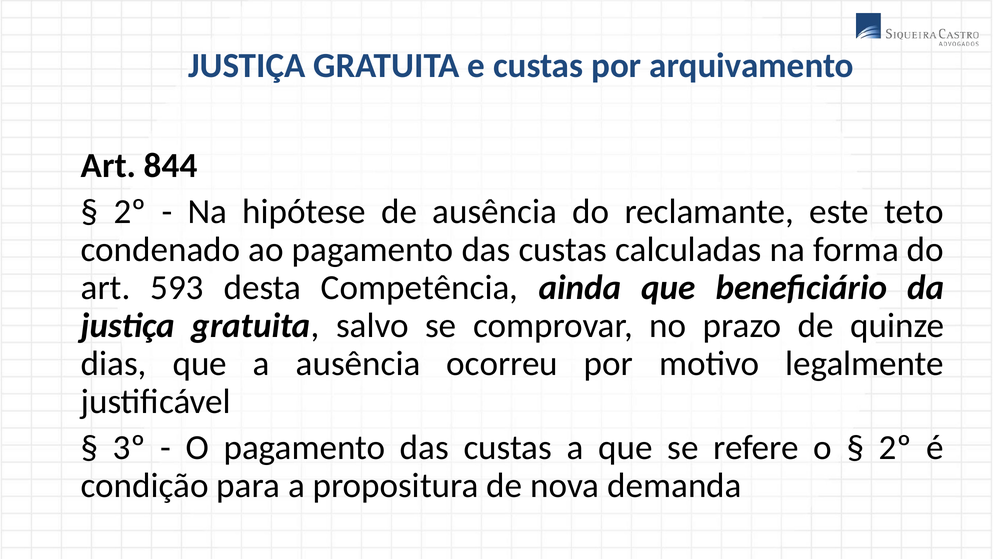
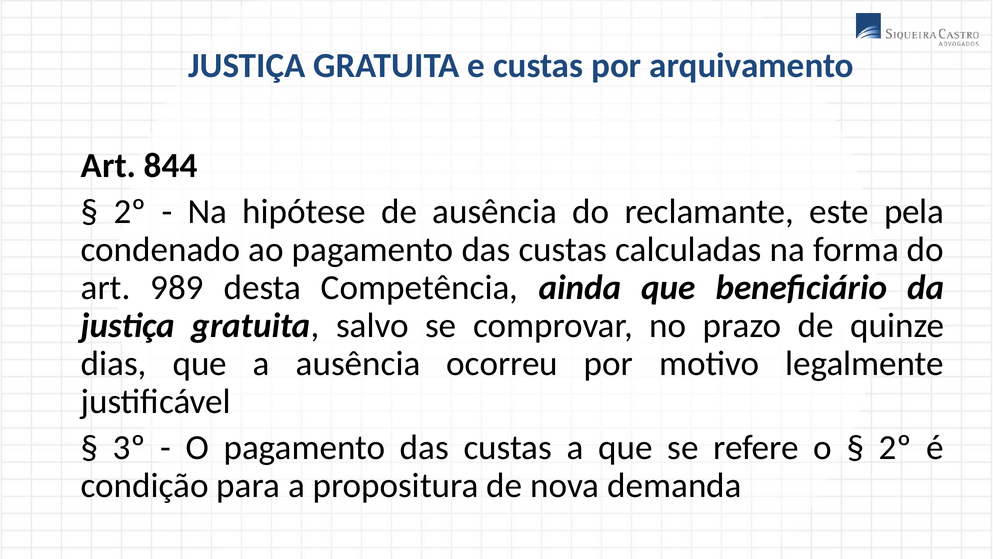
teto: teto -> pela (914, 212)
593: 593 -> 989 (177, 288)
